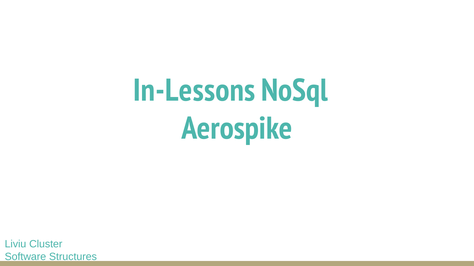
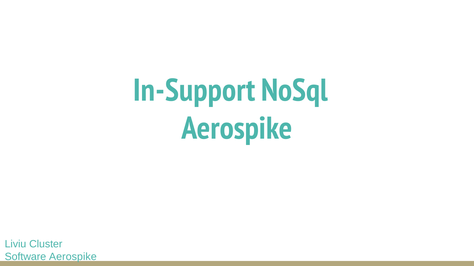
In-Lessons: In-Lessons -> In-Support (194, 91)
Software Structures: Structures -> Aerospike (73, 257)
